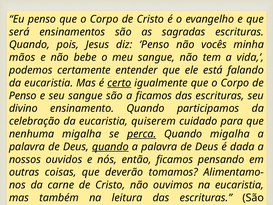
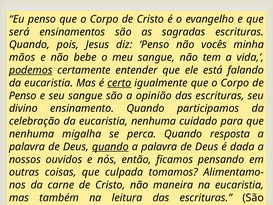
podemos underline: none -> present (31, 70)
a ficamos: ficamos -> opinião (154, 96)
eucaristia quiserem: quiserem -> nenhuma (154, 121)
perca underline: present -> none (142, 134)
Quando migalha: migalha -> resposta (230, 134)
deverão: deverão -> culpada (124, 172)
ouvimos: ouvimos -> maneira (173, 185)
